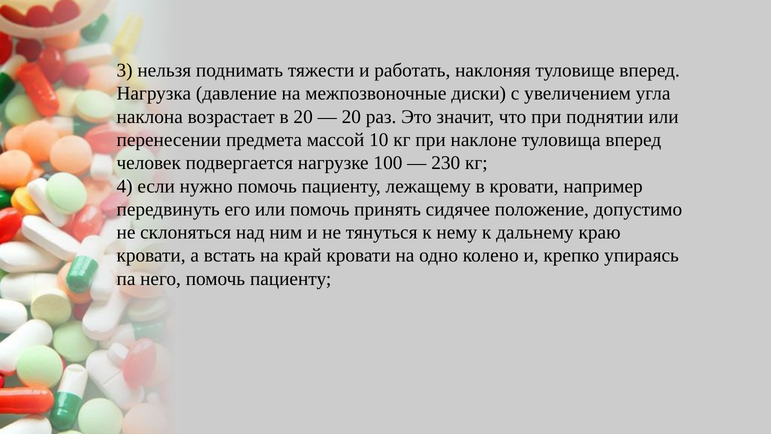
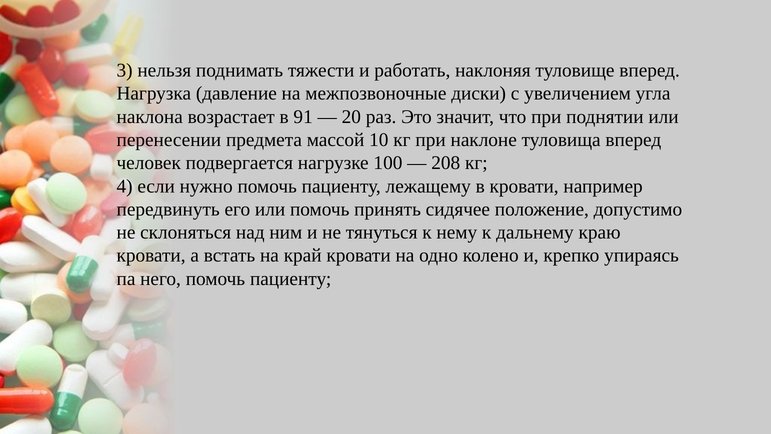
в 20: 20 -> 91 (303, 117)
230: 230 -> 208 (446, 163)
